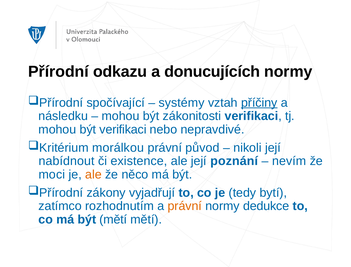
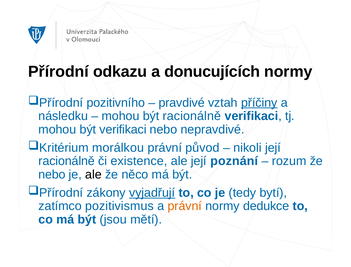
spočívající: spočívající -> pozitivního (116, 103)
systémy: systémy -> pravdivé (182, 103)
být zákonitosti: zákonitosti -> racionálně (192, 116)
nabídnout: nabídnout -> racionálně (67, 161)
nevím: nevím -> rozum (289, 161)
moci: moci -> nebo (52, 174)
ale colour: orange -> black (93, 174)
vyjadřují underline: none -> present (152, 193)
rozhodnutím: rozhodnutím -> pozitivismus (119, 206)
být mětí: mětí -> jsou (113, 219)
